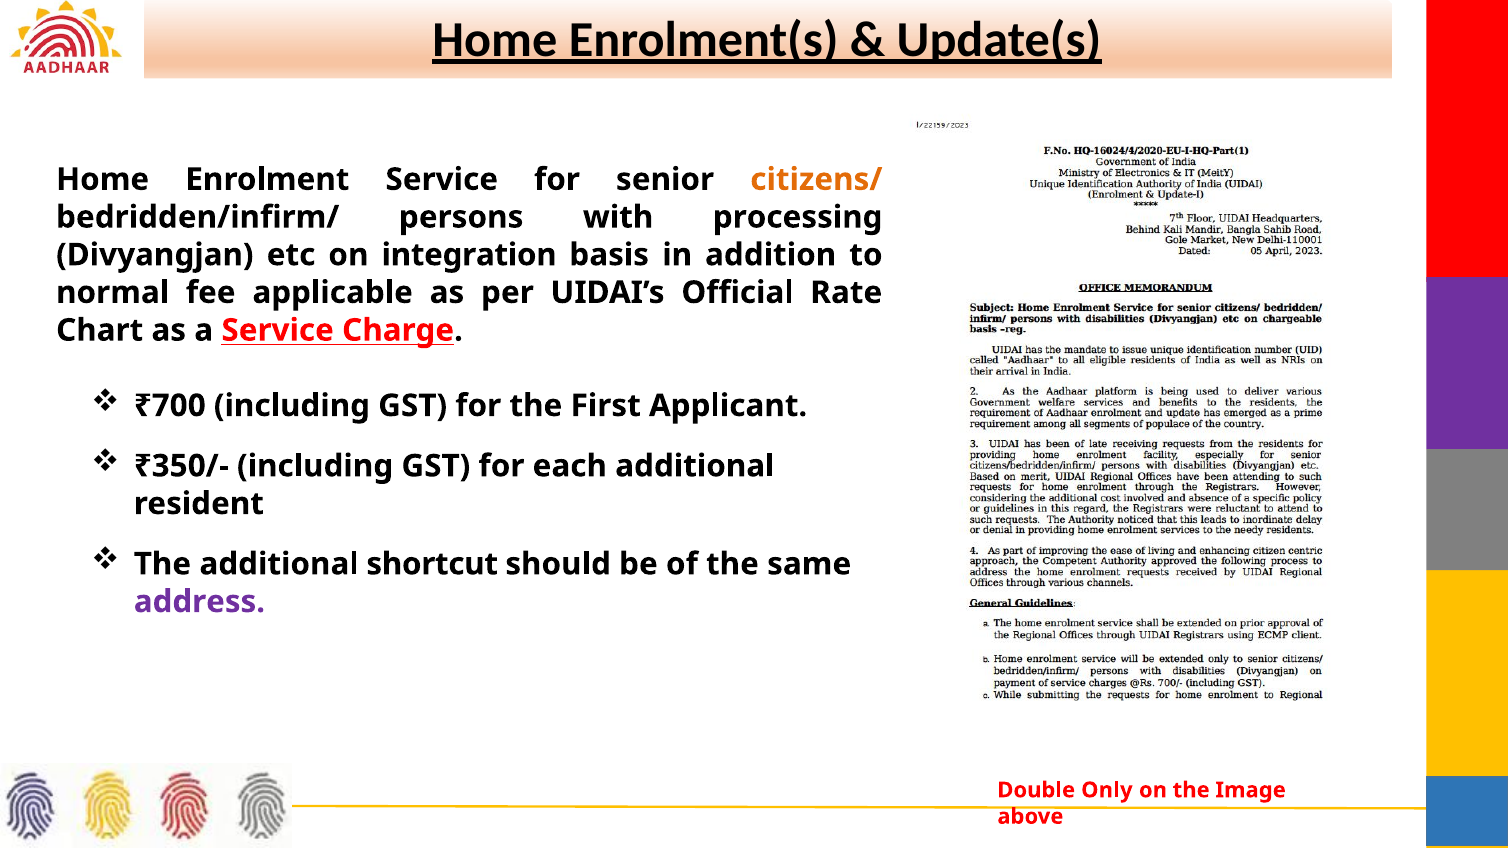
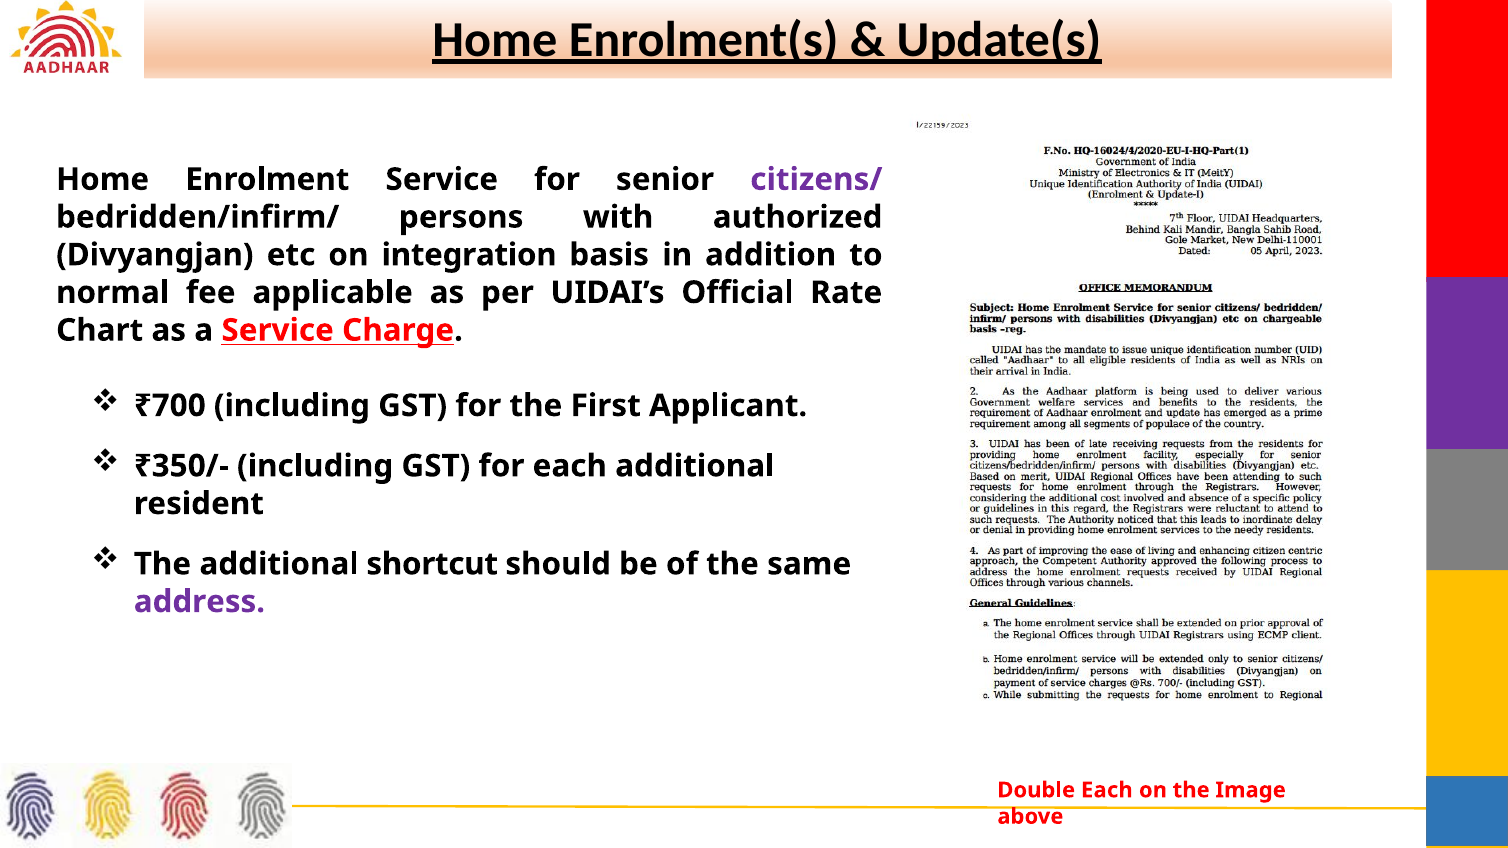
citizens/ colour: orange -> purple (816, 180)
processing: processing -> authorized (798, 217)
Double Only: Only -> Each (1107, 790)
